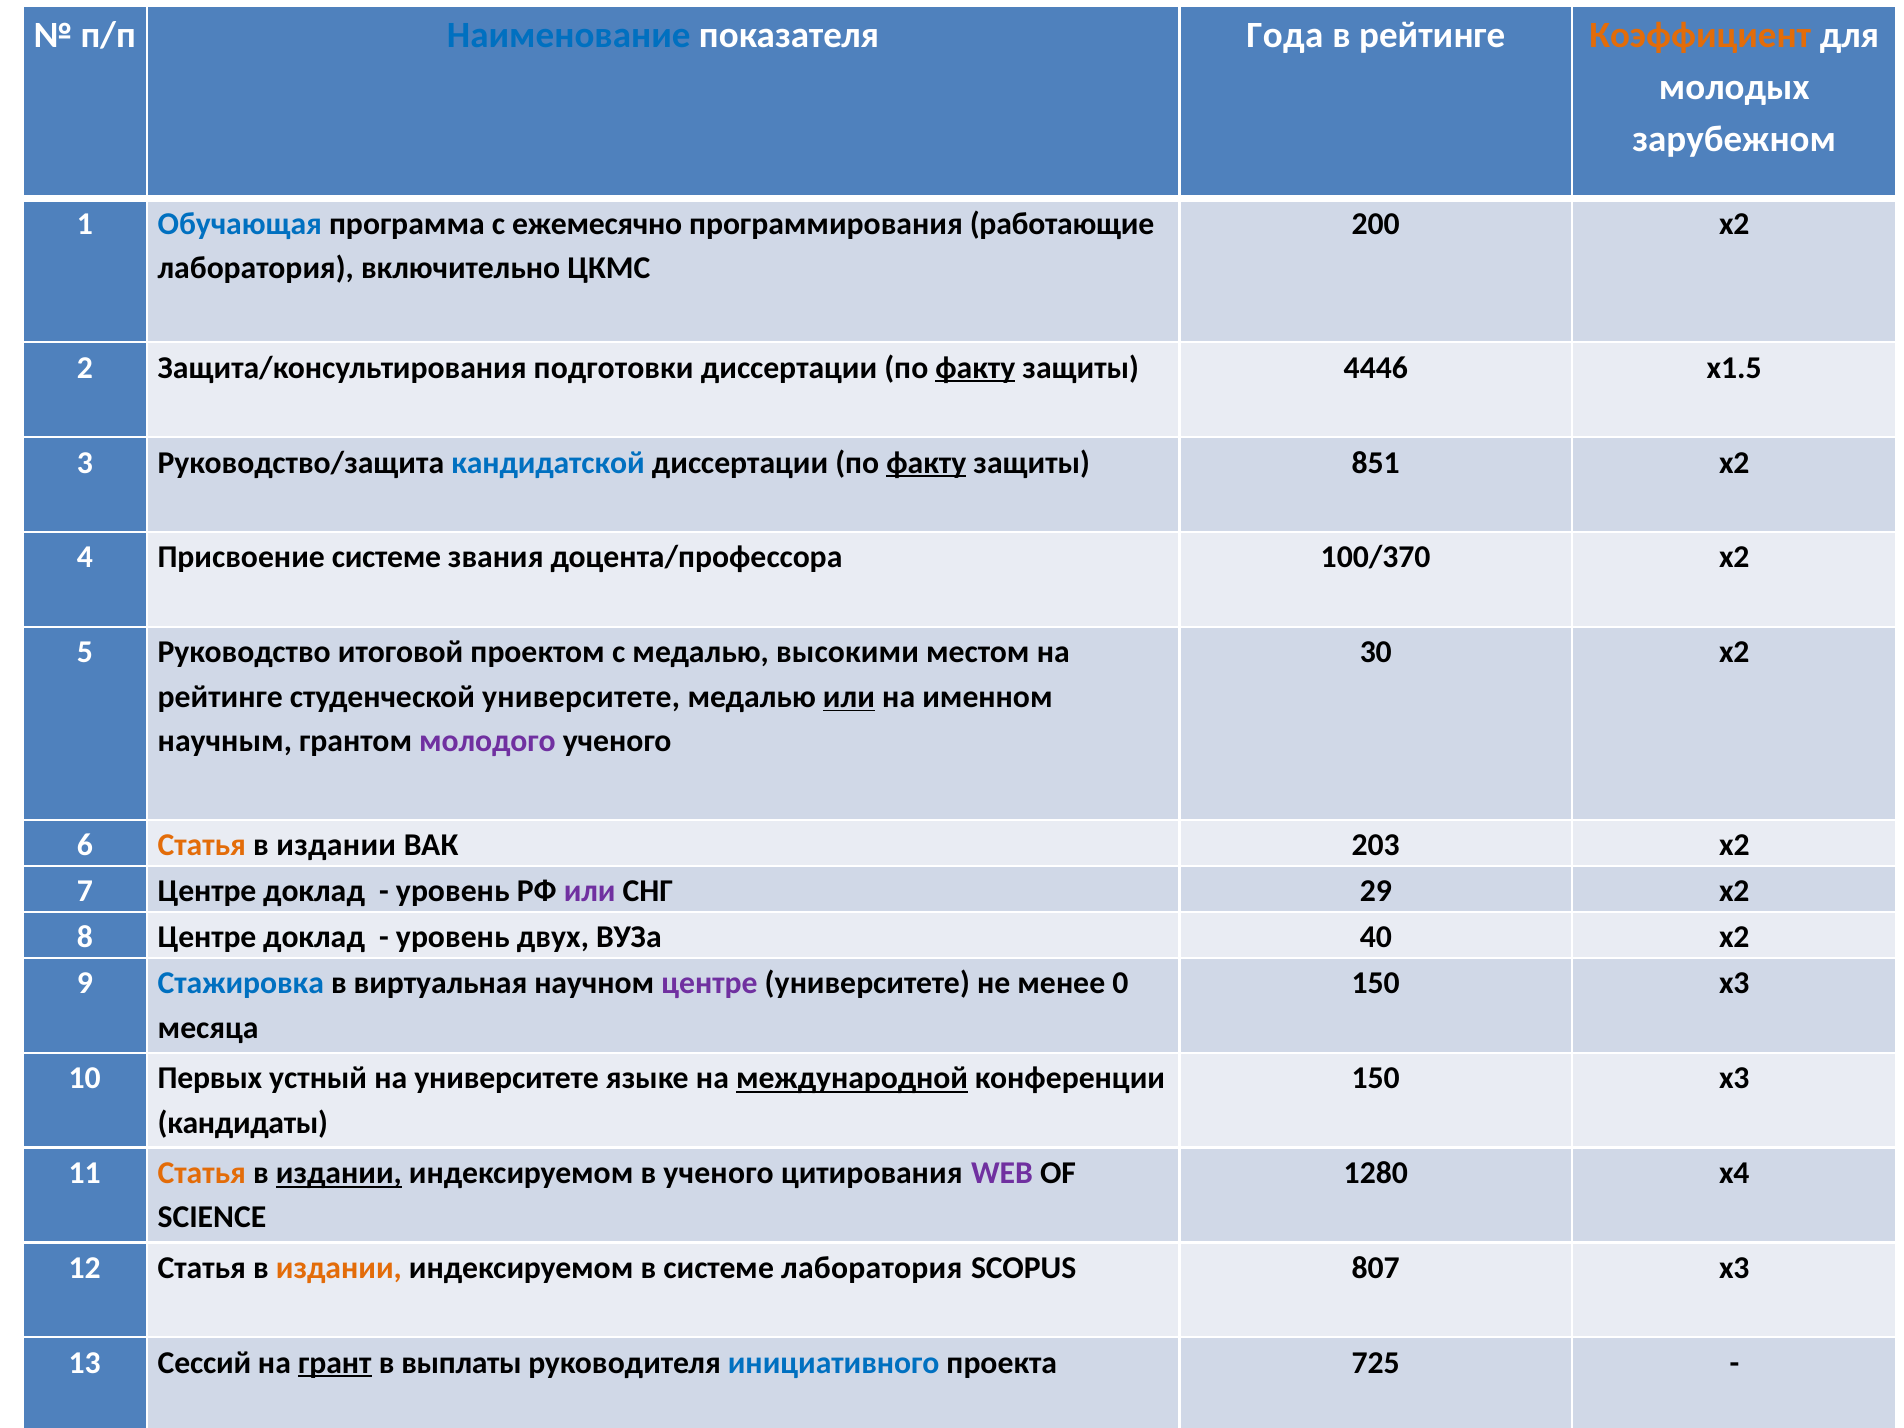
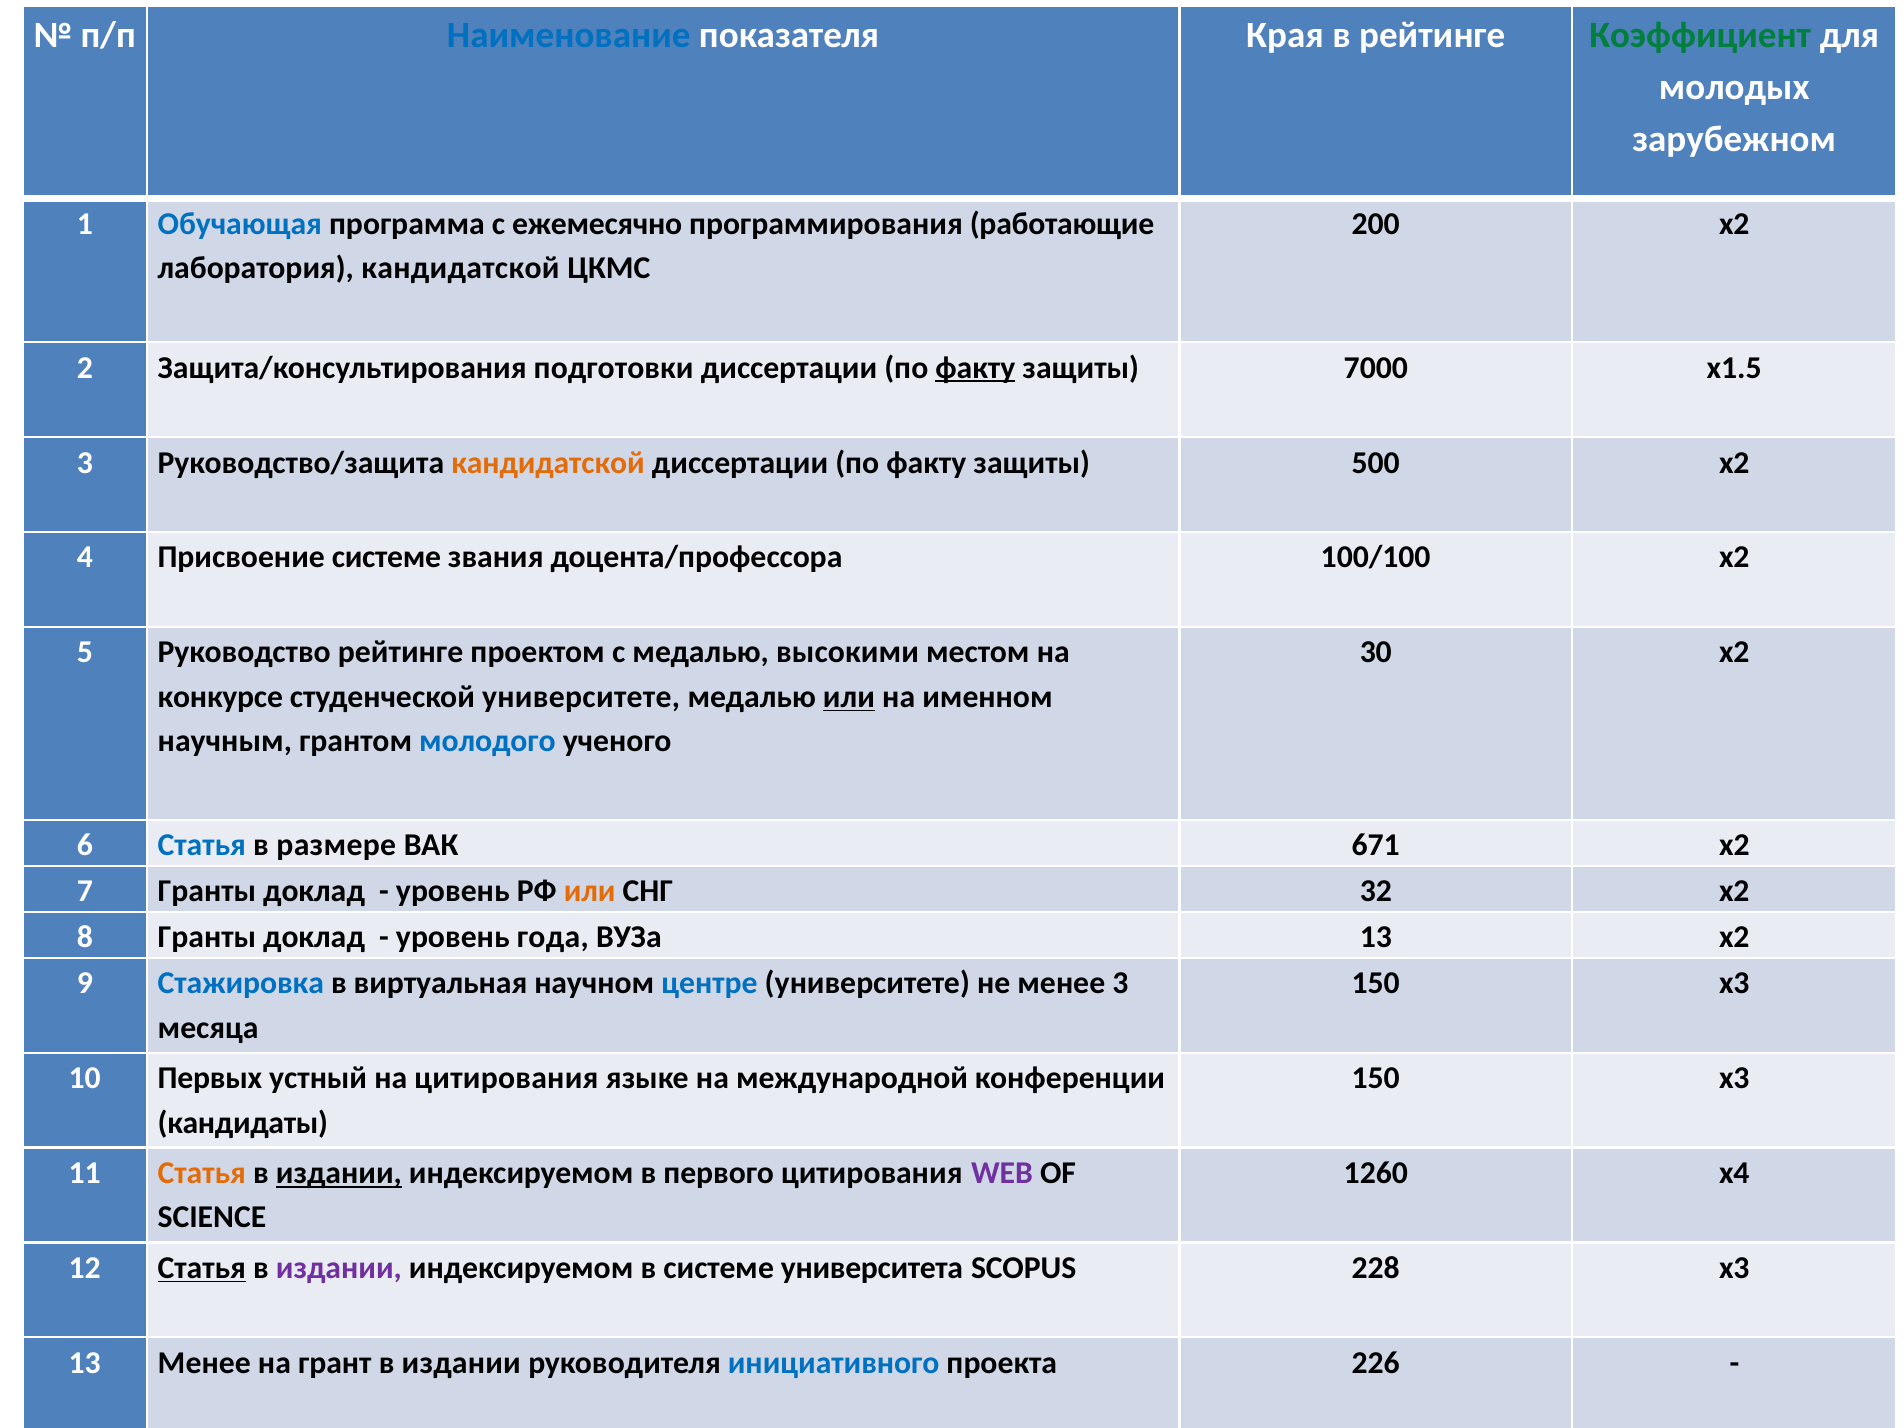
Года: Года -> Края (1285, 35)
Коэффициент colour: orange -> green (1700, 35)
лаборатория включительно: включительно -> кандидатской (460, 268)
4446: 4446 -> 7000 (1376, 368)
кандидатской colour: blue -> orange (548, 463)
факту underline: present -> none (926, 463)
851: 851 -> 500 (1376, 463)
100/370: 100/370 -> 100/100 (1376, 558)
Руководство итоговой: итоговой -> рейтинге (401, 652)
рейтинге: рейтинге -> конкурсе (220, 697)
молодого colour: purple -> blue (487, 741)
Статья colour: orange -> blue (202, 845)
издании: издании -> размере (336, 845)
203: 203 -> 671 (1376, 845)
7 Центре: Центре -> Гранты (207, 891)
или colour: purple -> orange (590, 891)
29: 29 -> 32 (1376, 891)
8 Центре: Центре -> Гранты (207, 937)
двух: двух -> года (553, 937)
ВУЗа 40: 40 -> 13 (1376, 937)
центре colour: purple -> blue (710, 983)
менее 0: 0 -> 3 (1120, 983)
на университете: университете -> цитирования (506, 1078)
международной underline: present -> none (852, 1078)
в ученого: ученого -> первого (719, 1173)
1280: 1280 -> 1260 (1376, 1173)
Статья underline: none -> present (202, 1268)
издании colour: orange -> purple (339, 1268)
системе лаборатория: лаборатория -> университета (872, 1268)
807: 807 -> 228 (1376, 1268)
13 Сессий: Сессий -> Менее (204, 1363)
грант underline: present -> none (335, 1363)
выплаты: выплаты -> издании (461, 1363)
725: 725 -> 226 (1376, 1363)
